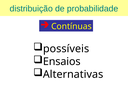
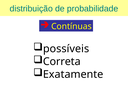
Ensaios: Ensaios -> Correta (62, 62)
Alternativas: Alternativas -> Exatamente (73, 74)
